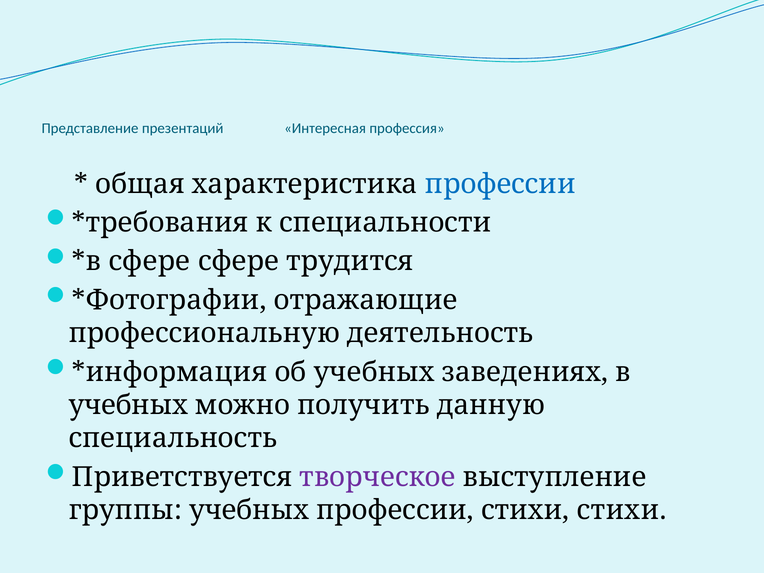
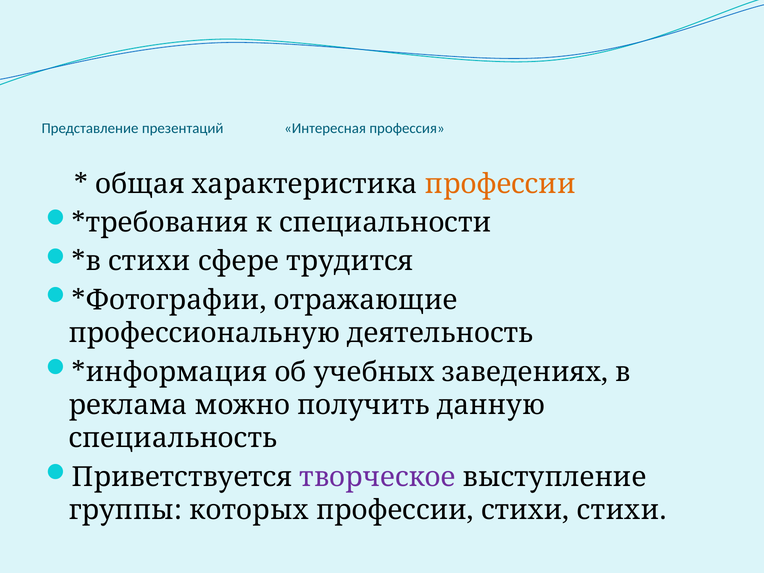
профессии colour: blue -> orange (500, 184)
сфере: сфере -> стихи (149, 261)
учебных: учебных -> реклама (128, 405)
группы учебных: учебных -> которых (249, 510)
